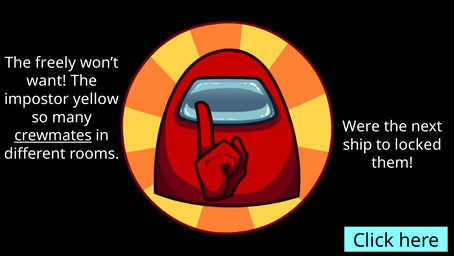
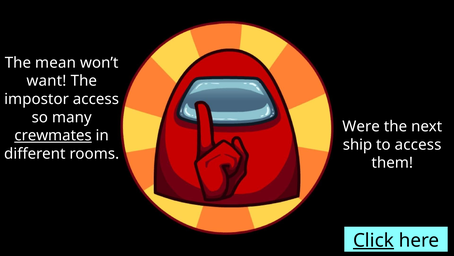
freely: freely -> mean (55, 63)
impostor yellow: yellow -> access (96, 99)
to locked: locked -> access (418, 144)
Click underline: none -> present (373, 240)
